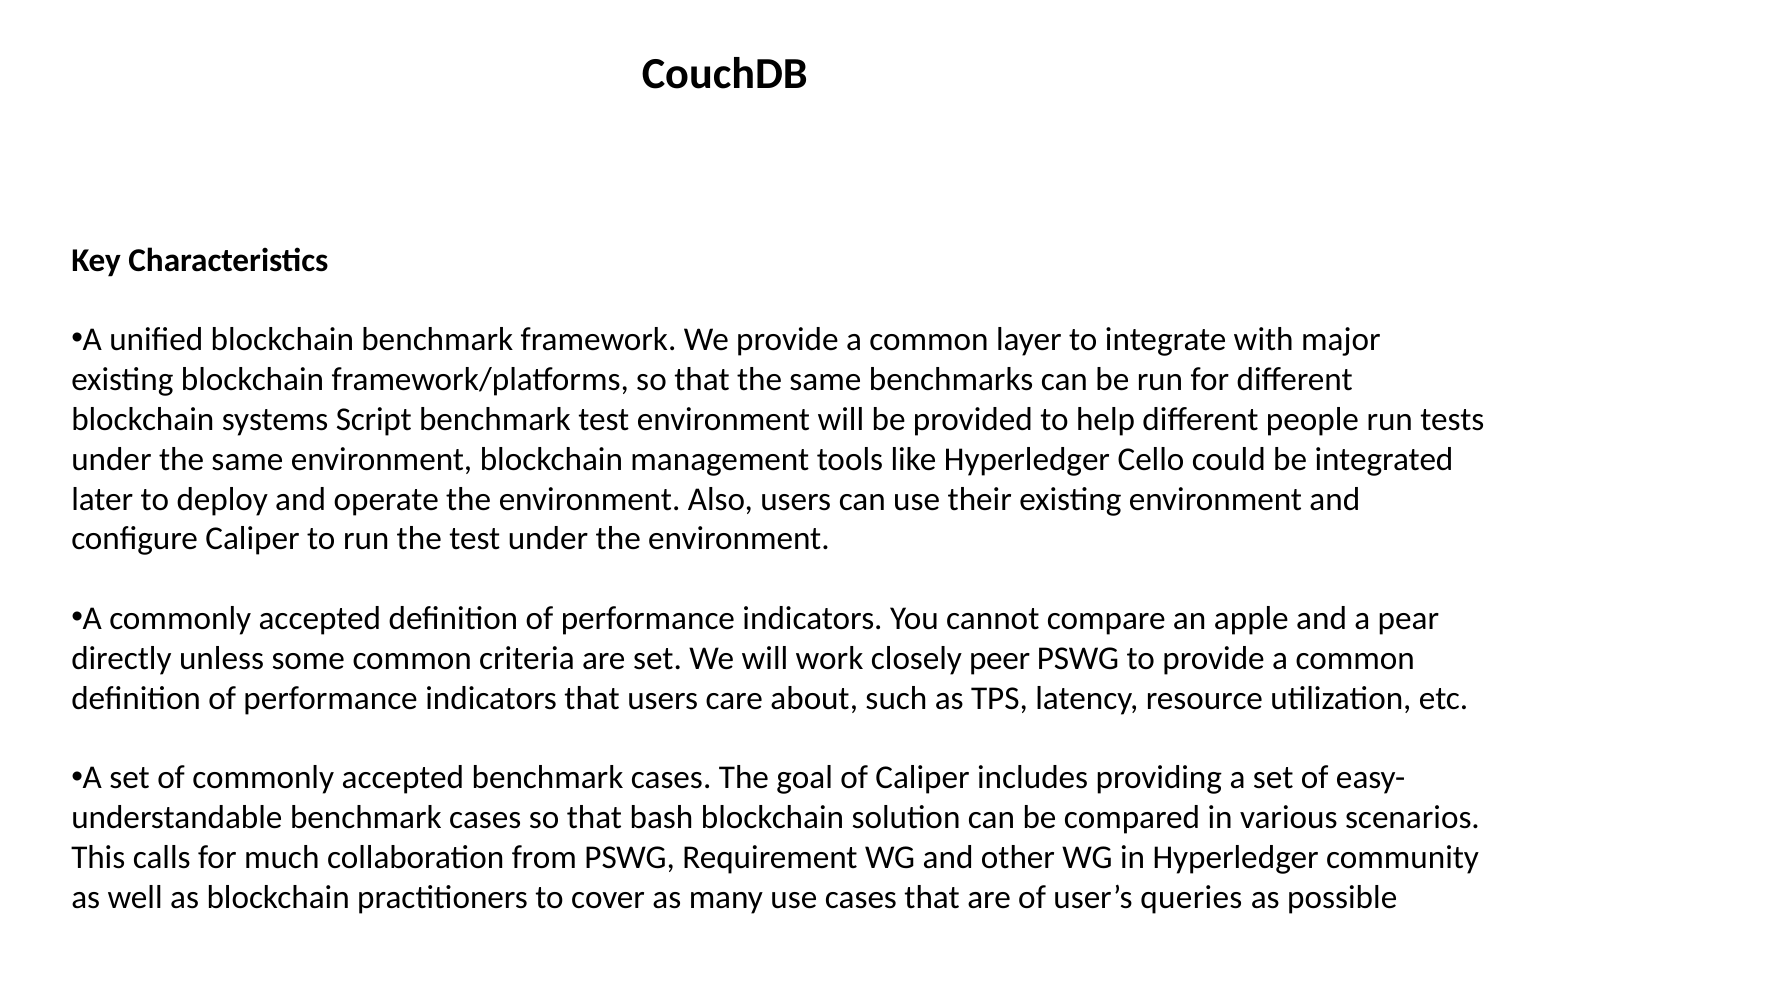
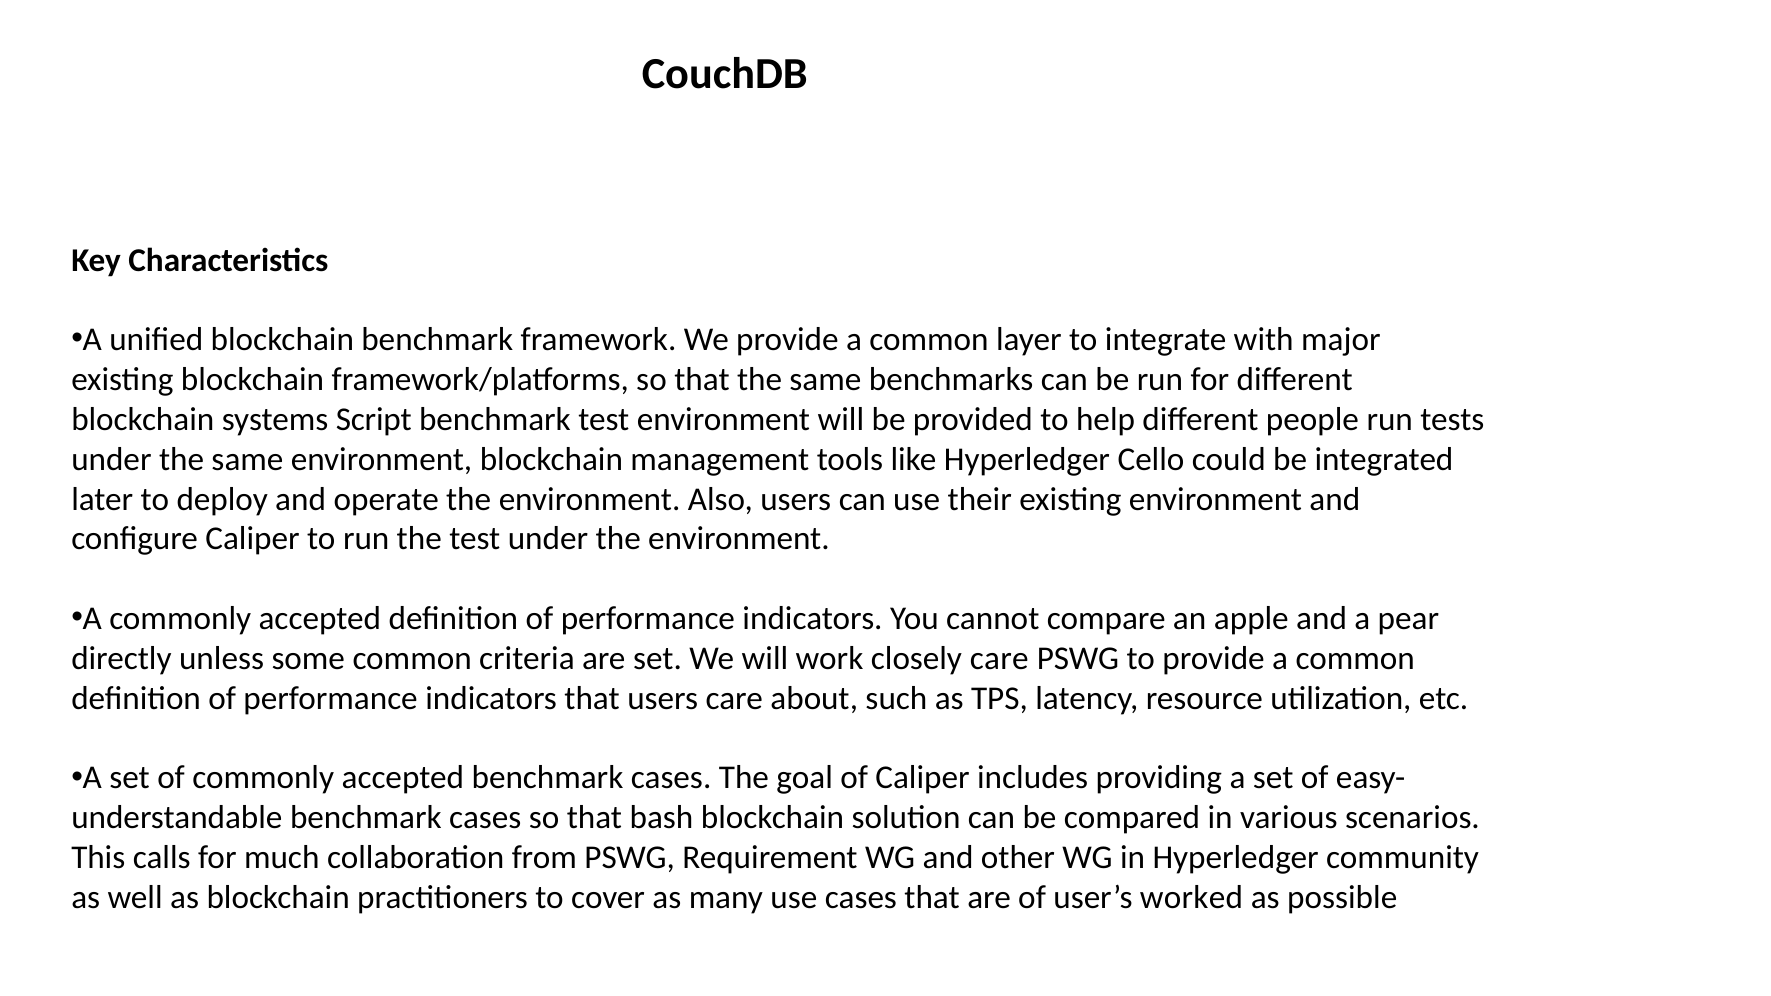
closely peer: peer -> care (999, 659)
queries: queries -> worked (1191, 898)
